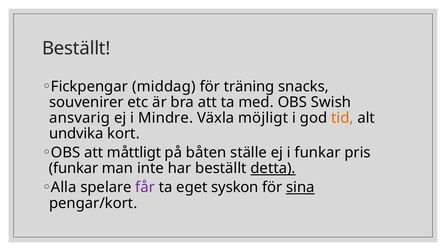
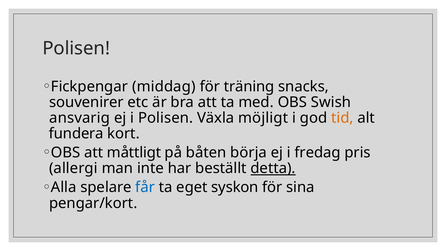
Beställt: Beställt -> Polisen (76, 48)
i Mindre: Mindre -> Polisen (166, 118)
undvika: undvika -> fundera (76, 134)
ställe: ställe -> börja (249, 153)
i funkar: funkar -> fredag (318, 153)
funkar: funkar -> allergi (73, 168)
får colour: purple -> blue (145, 187)
sina underline: present -> none (300, 187)
